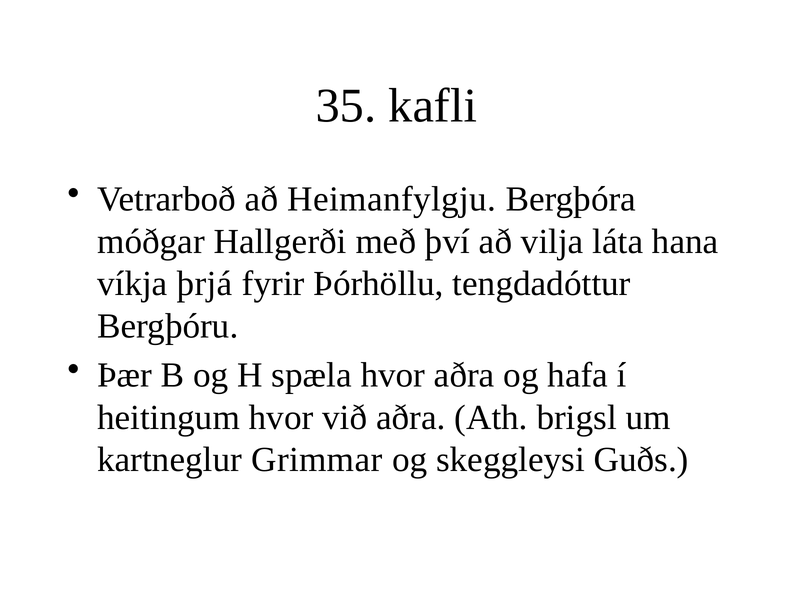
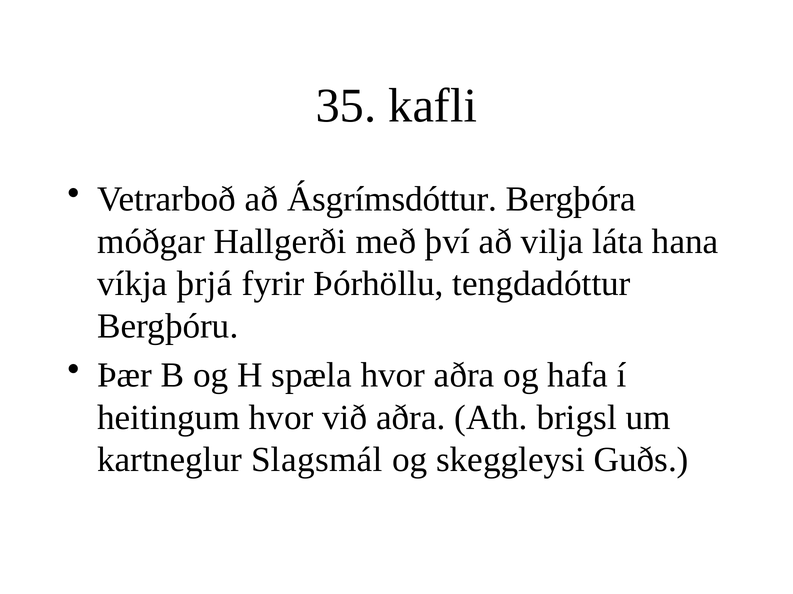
Heimanfylgju: Heimanfylgju -> Ásgrímsdóttur (392, 199)
Grimmar: Grimmar -> Slagsmál (317, 460)
